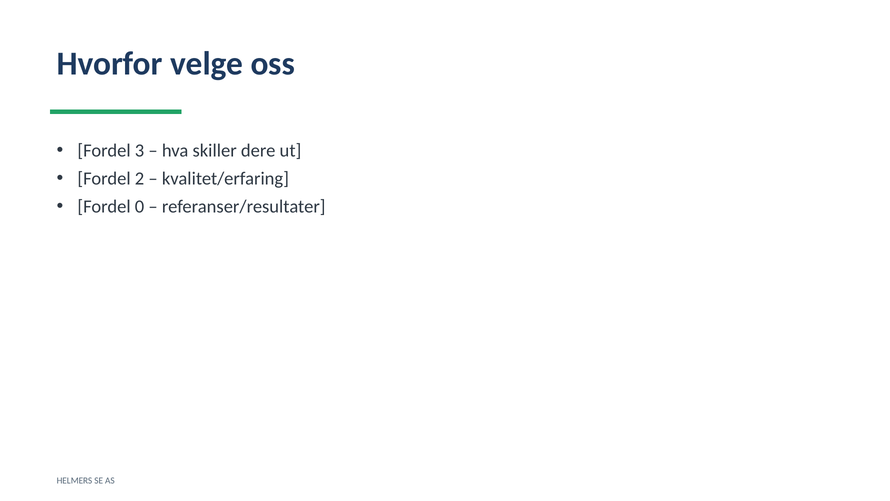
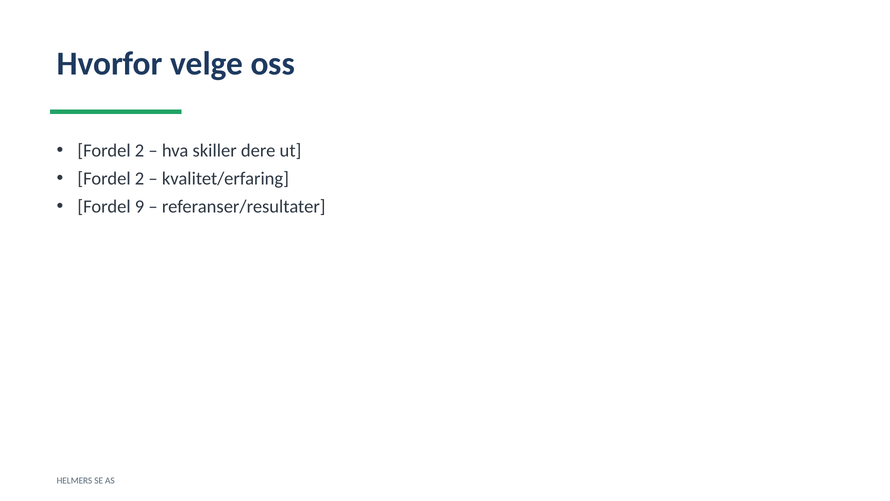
3: 3 -> 2 (140, 151)
0: 0 -> 9 (140, 206)
